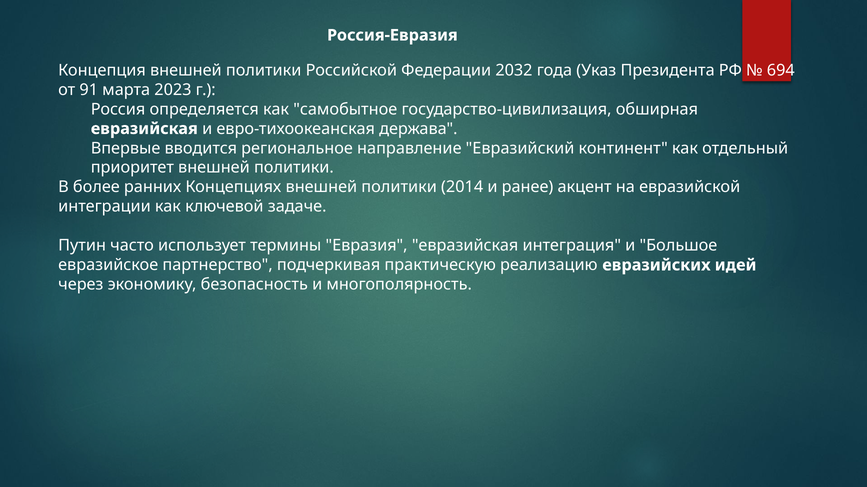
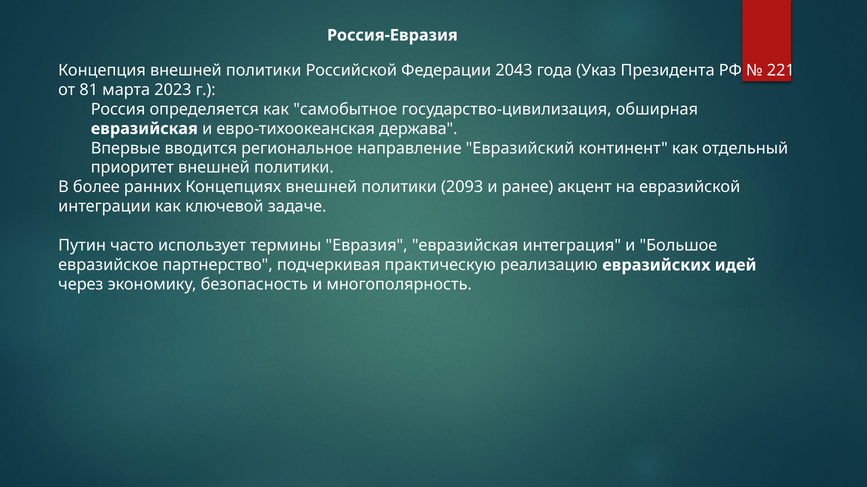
2032: 2032 -> 2043 (514, 70)
694: 694 -> 221 (781, 70)
91: 91 -> 81 (89, 90)
2014: 2014 -> 2093 (462, 187)
